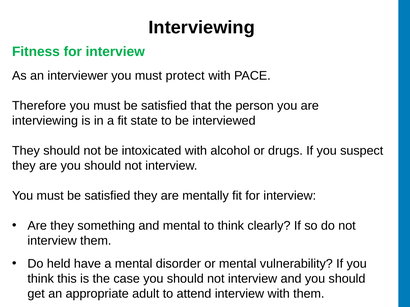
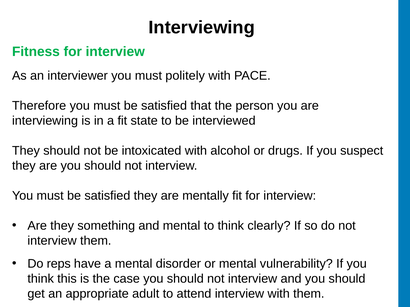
protect: protect -> politely (185, 76)
held: held -> reps (59, 264)
